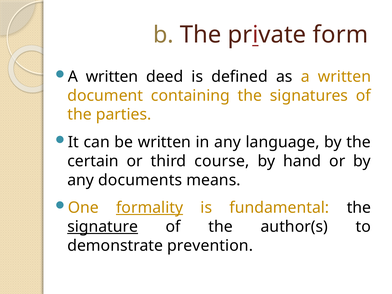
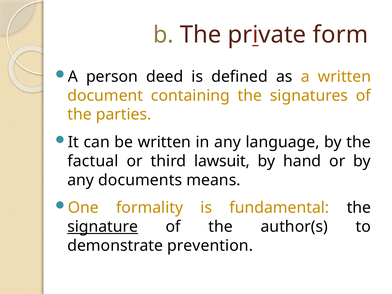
written: written -> person (112, 77)
certain: certain -> factual (93, 161)
course: course -> lawsuit (222, 161)
formality underline: present -> none (150, 208)
